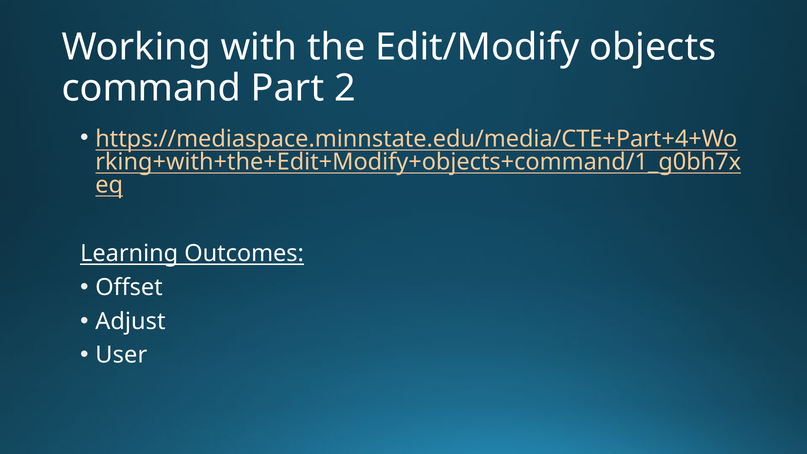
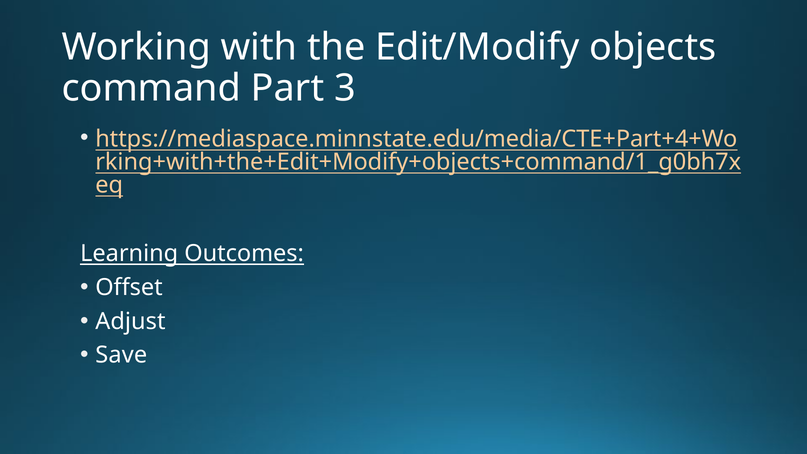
2: 2 -> 3 (345, 88)
User: User -> Save (121, 355)
